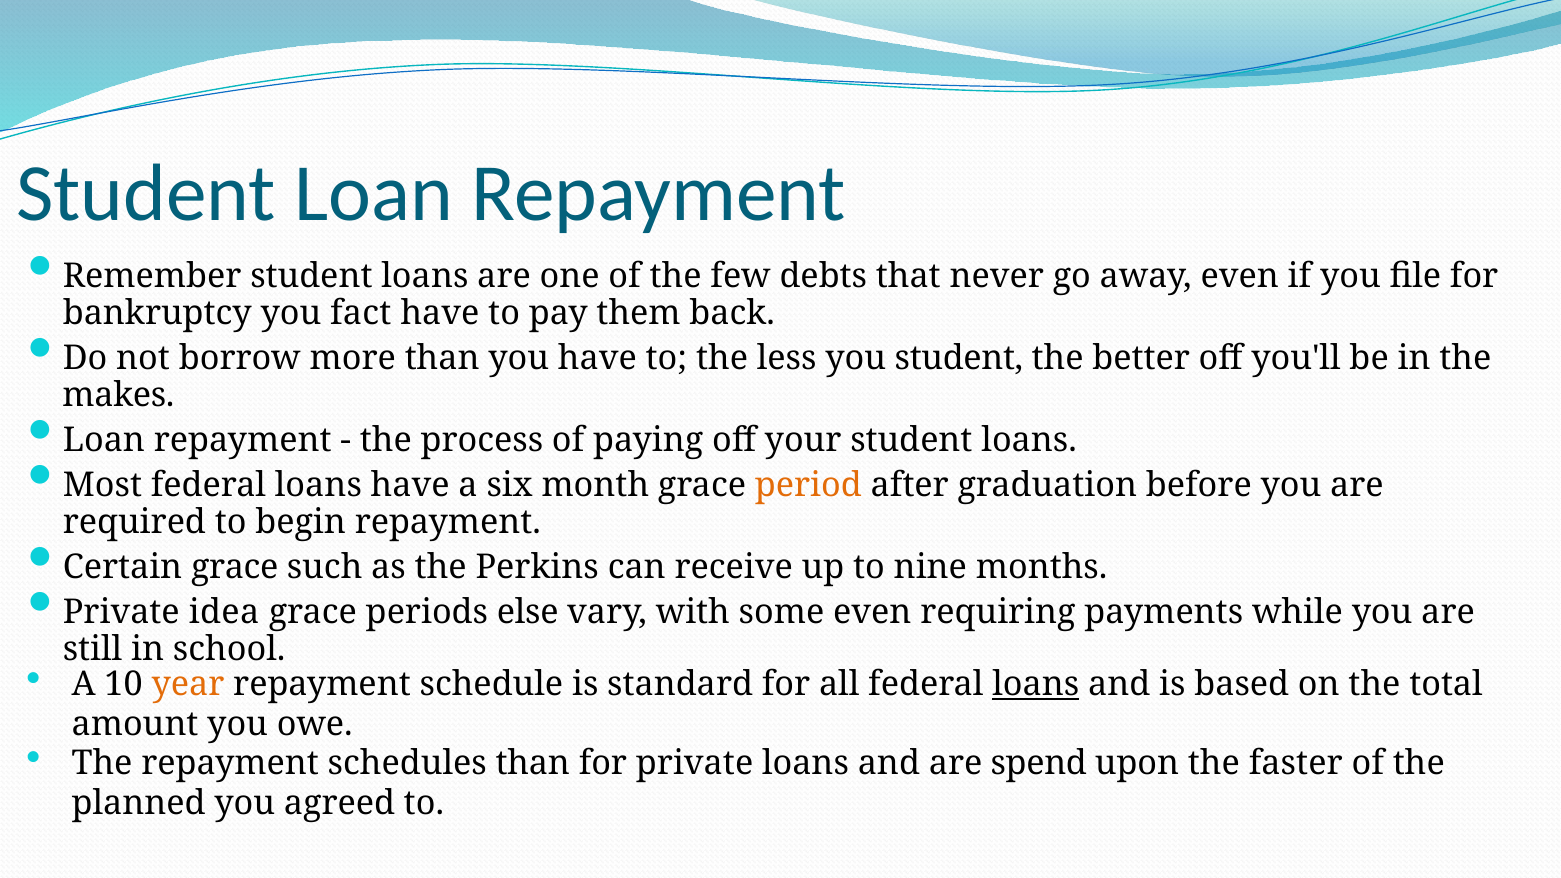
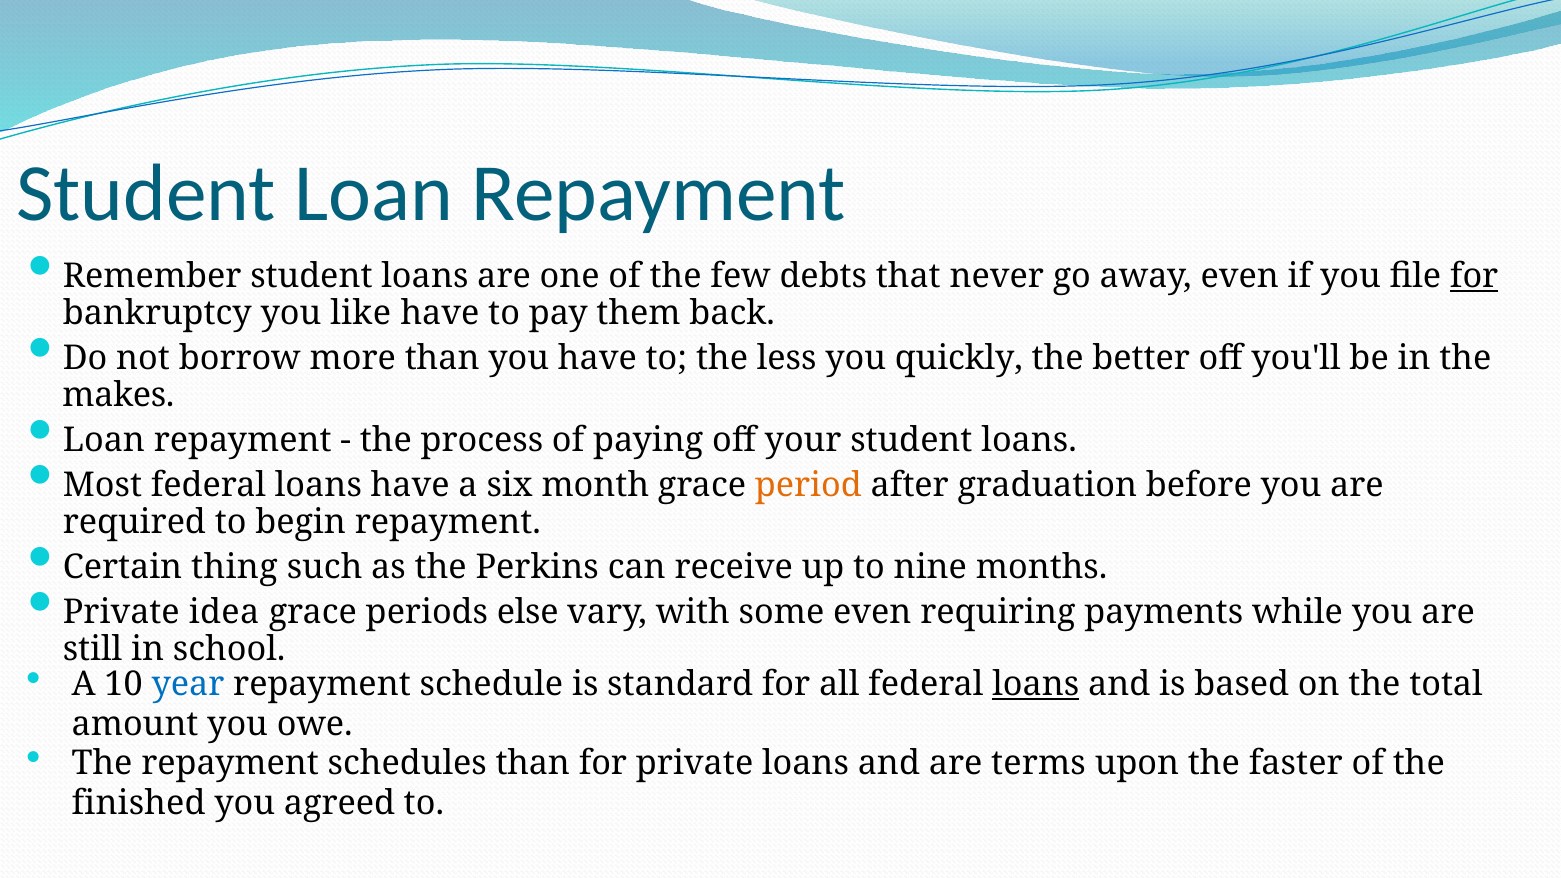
for underline: none -> present (1474, 276)
fact: fact -> like (361, 313)
you student: student -> quickly (959, 358)
Certain grace: grace -> thing (234, 567)
year colour: orange -> blue (188, 685)
spend: spend -> terms (1039, 764)
planned: planned -> finished (139, 803)
